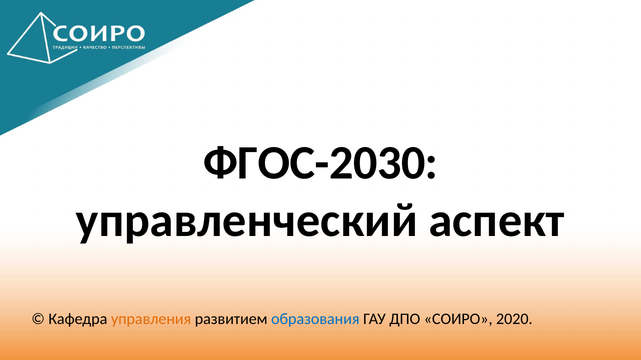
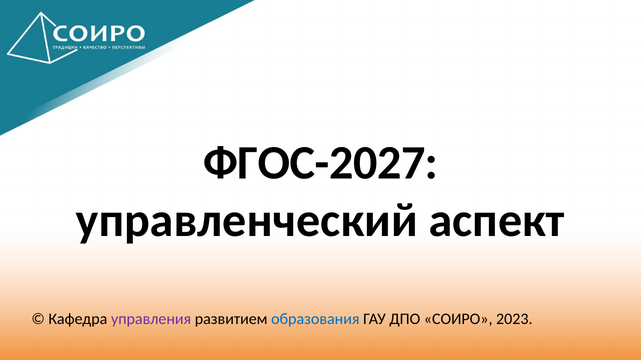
ФГОС-2030: ФГОС-2030 -> ФГОС-2027 (321, 163)
управления colour: orange -> purple (151, 319)
2020: 2020 -> 2023 (514, 319)
